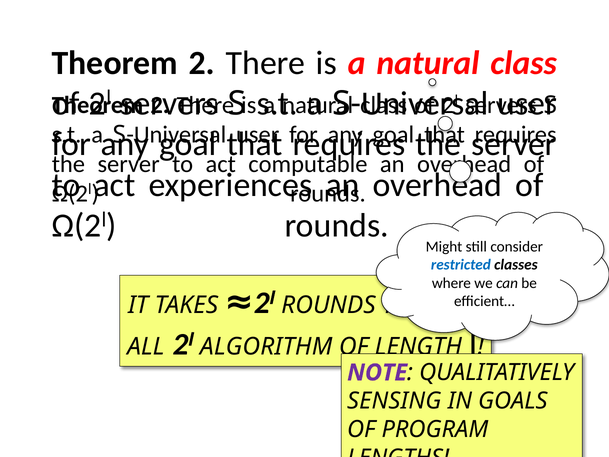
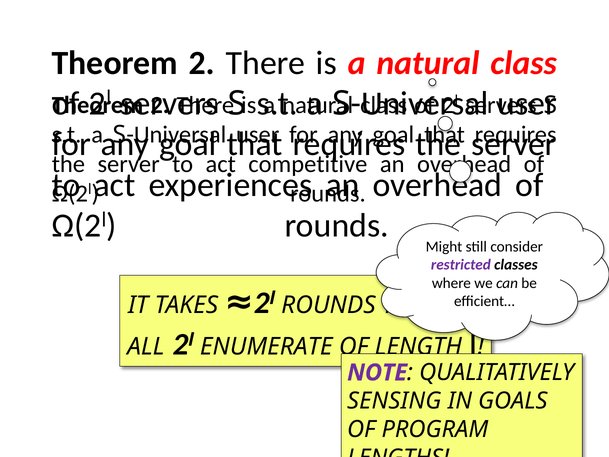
computable: computable -> competitive (308, 164)
restricted colour: blue -> purple (461, 265)
ALGORITHM: ALGORITHM -> ENUMERATE (266, 346)
